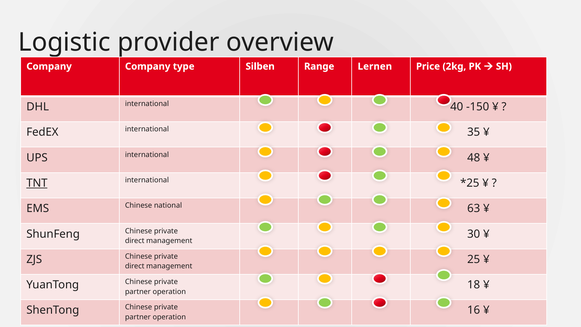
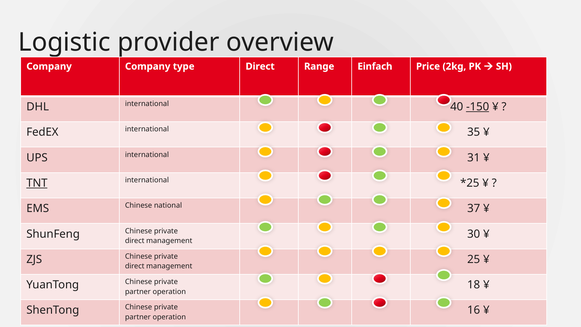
type Silben: Silben -> Direct (260, 66)
Lernen: Lernen -> Einfach (375, 66)
-150 underline: none -> present (478, 107)
48: 48 -> 31 (474, 158)
63: 63 -> 37 (474, 208)
